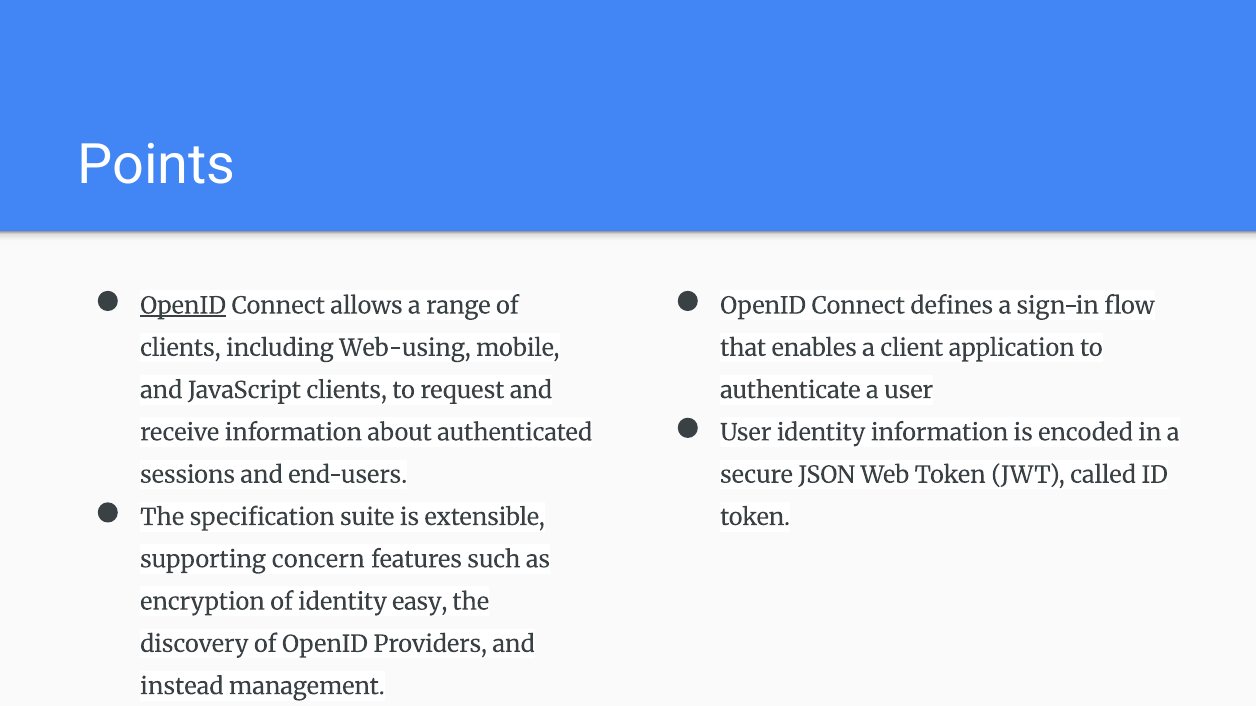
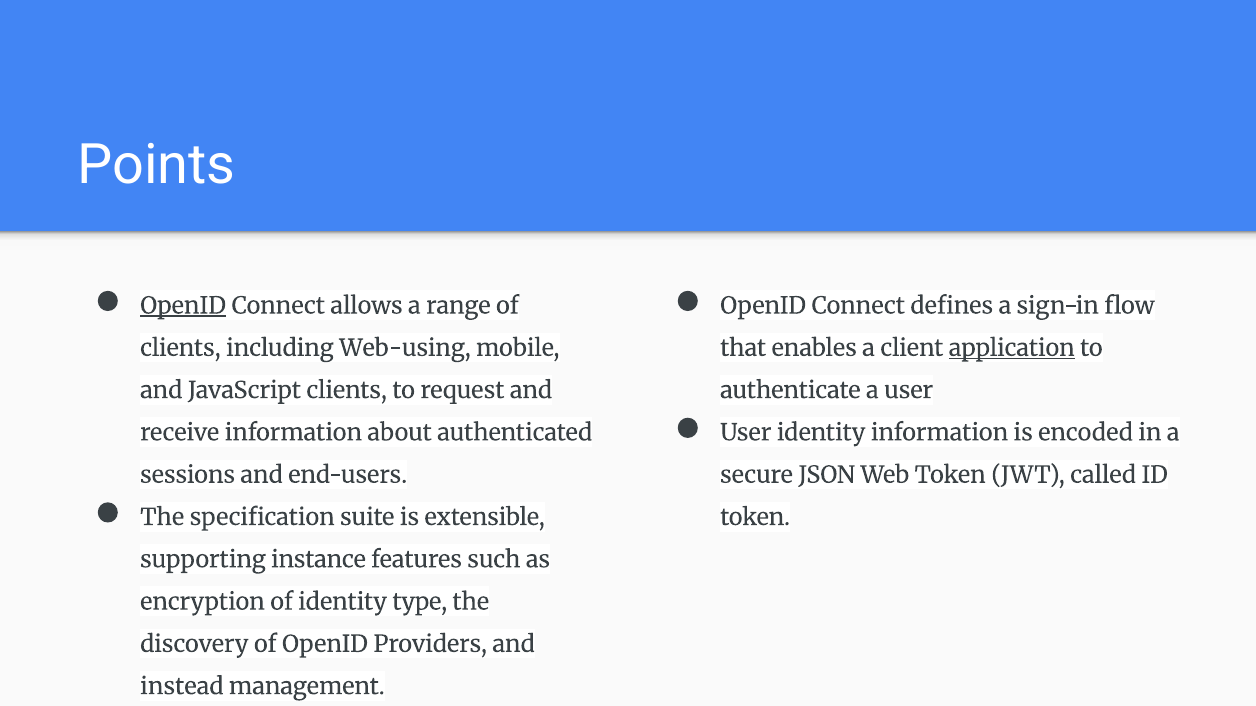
application underline: none -> present (1012, 348)
concern: concern -> instance (319, 560)
easy: easy -> type (420, 602)
